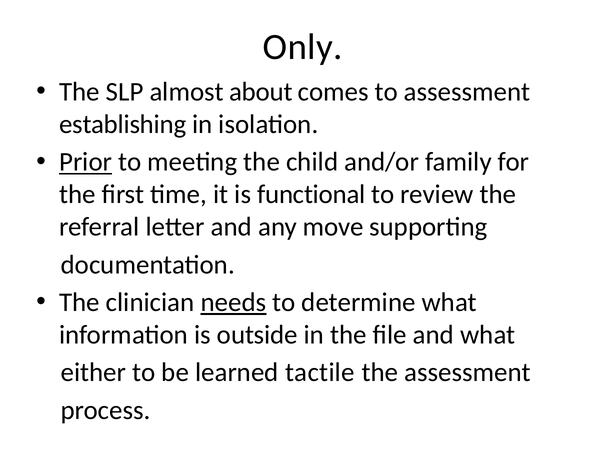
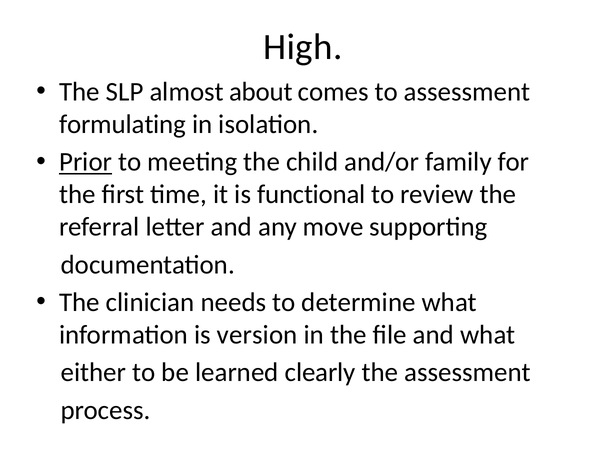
Only: Only -> High (303, 47)
establishing: establishing -> formulating (123, 124)
needs underline: present -> none (233, 302)
outside: outside -> version (257, 334)
tactile: tactile -> clearly (320, 372)
